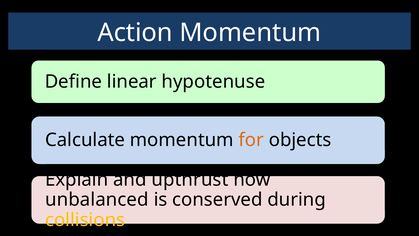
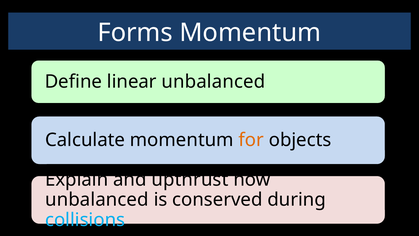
Action: Action -> Forms (135, 33)
linear hypotenuse: hypotenuse -> unbalanced (213, 82)
collisions colour: yellow -> light blue (85, 220)
